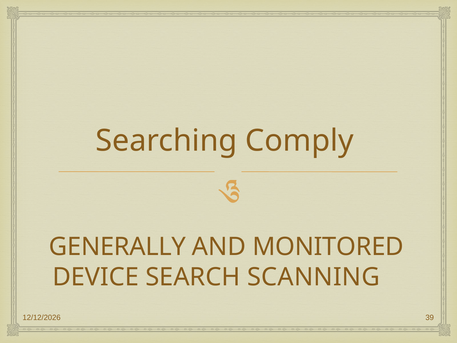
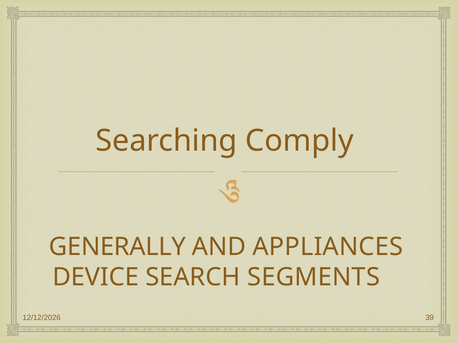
MONITORED: MONITORED -> APPLIANCES (328, 247)
SCANNING: SCANNING -> SEGMENTS (314, 277)
